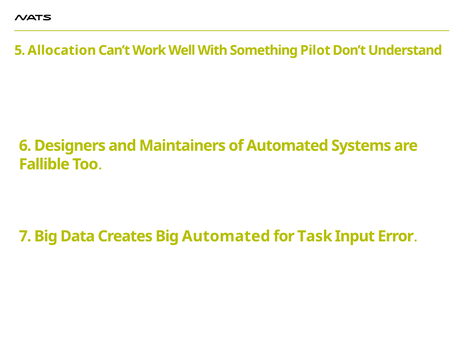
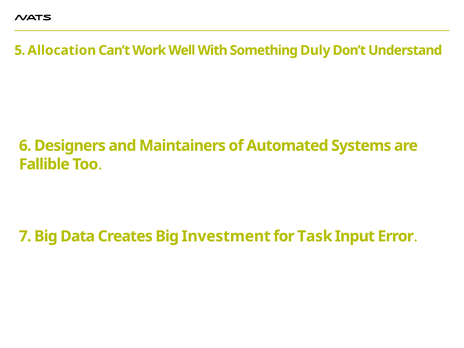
Pilot: Pilot -> Duly (315, 50)
Big Automated: Automated -> Investment (226, 236)
